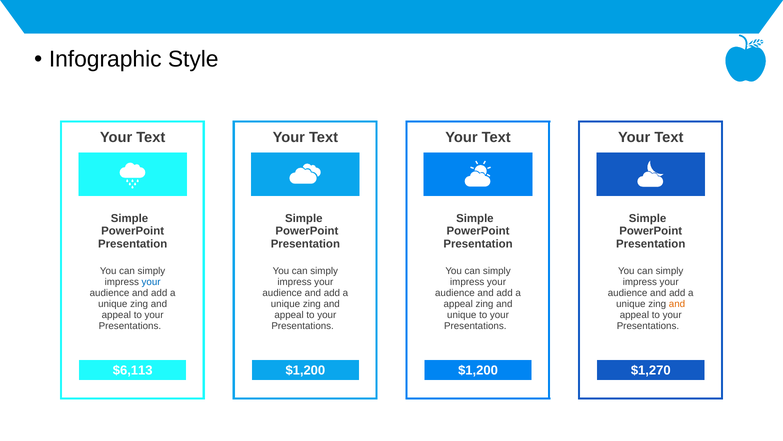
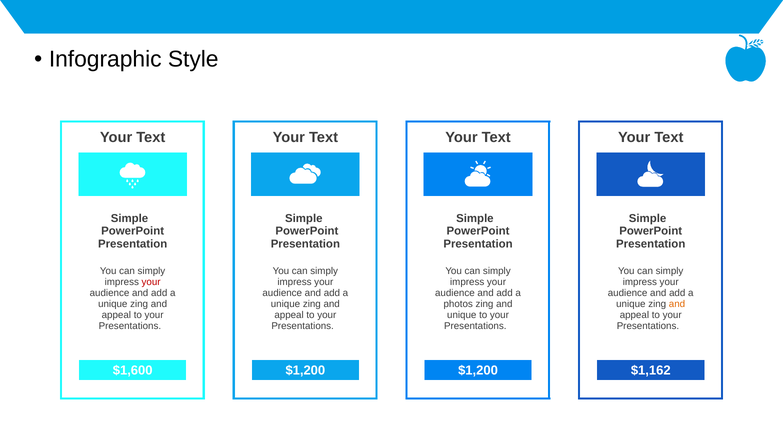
your colour: blue -> red (151, 282)
appeal: appeal -> photos (458, 304)
$6,113: $6,113 -> $1,600 (133, 370)
$1,270: $1,270 -> $1,162 (651, 370)
